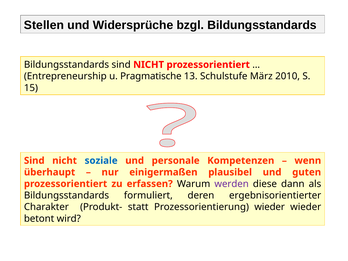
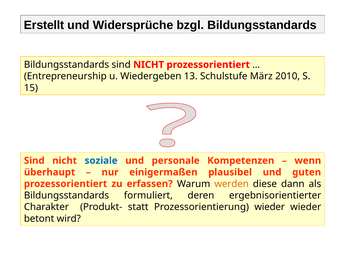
Stellen: Stellen -> Erstellt (44, 25)
Pragmatische: Pragmatische -> Wiedergeben (151, 76)
werden colour: purple -> orange (232, 184)
